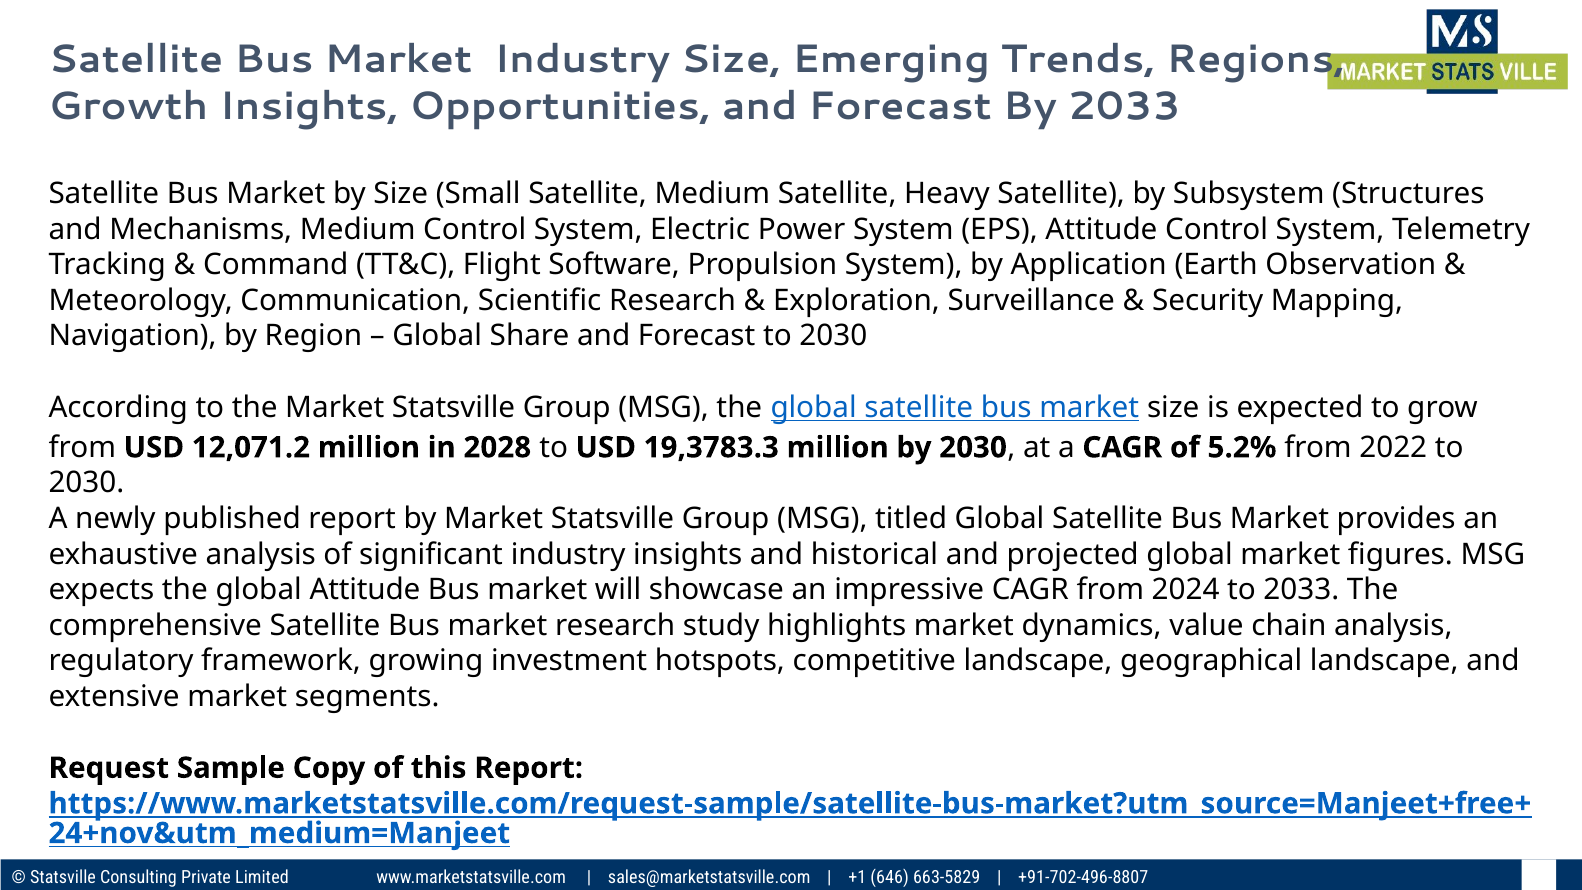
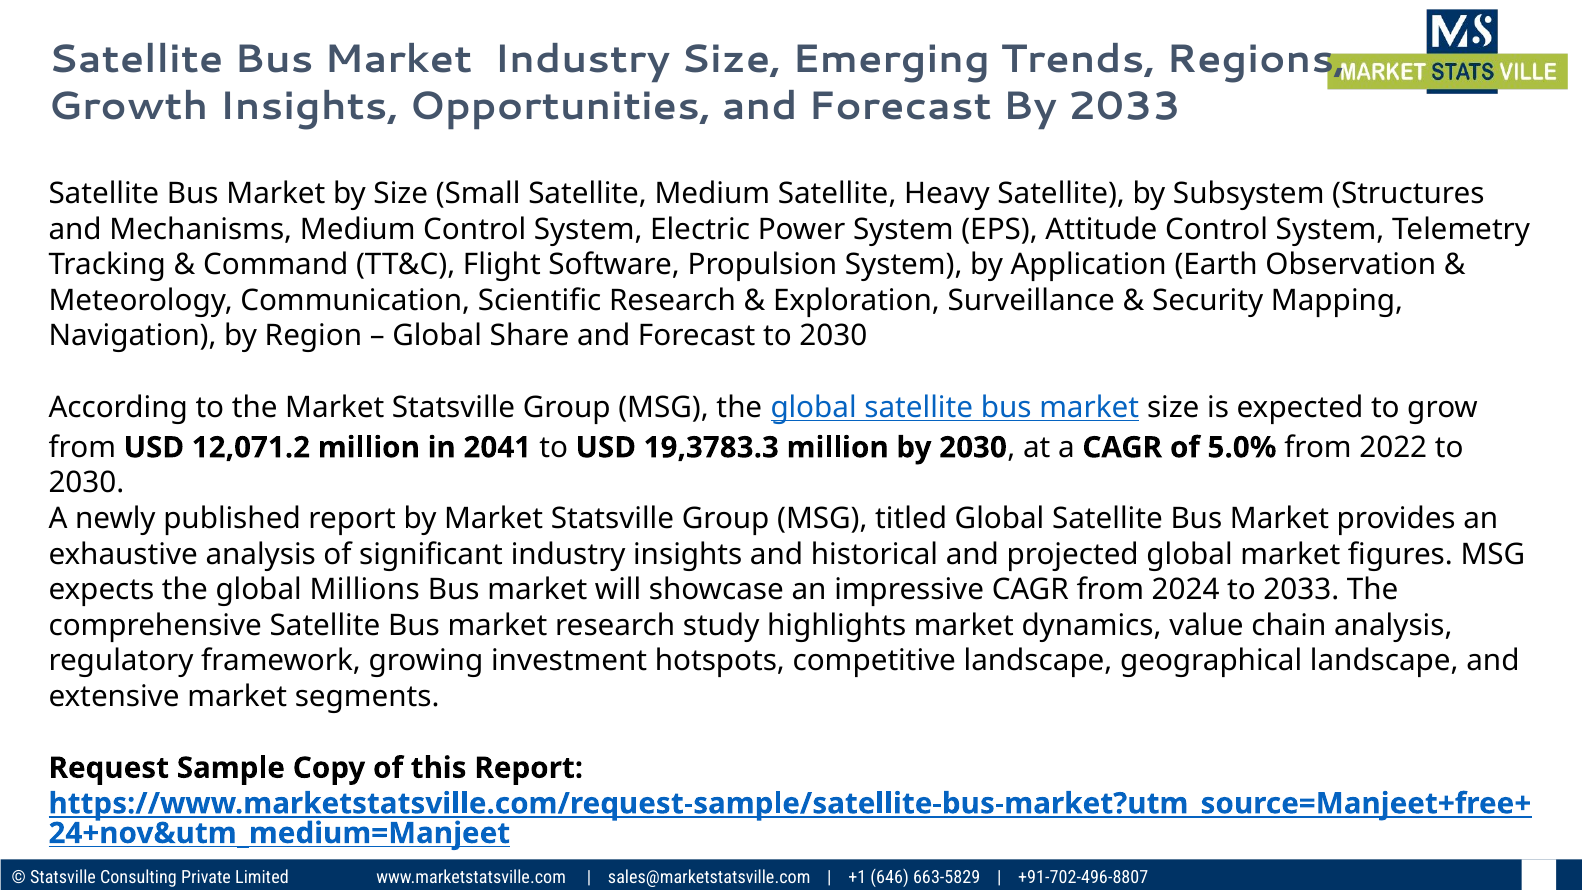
2028: 2028 -> 2041 (497, 448)
5.2%: 5.2% -> 5.0% (1242, 448)
global Attitude: Attitude -> Millions (365, 590)
